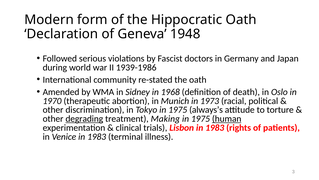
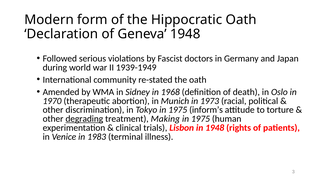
1939-1986: 1939-1986 -> 1939-1949 (136, 67)
always’s: always’s -> inform’s (206, 110)
human underline: present -> none (227, 118)
Lisbon in 1983: 1983 -> 1948 (215, 127)
